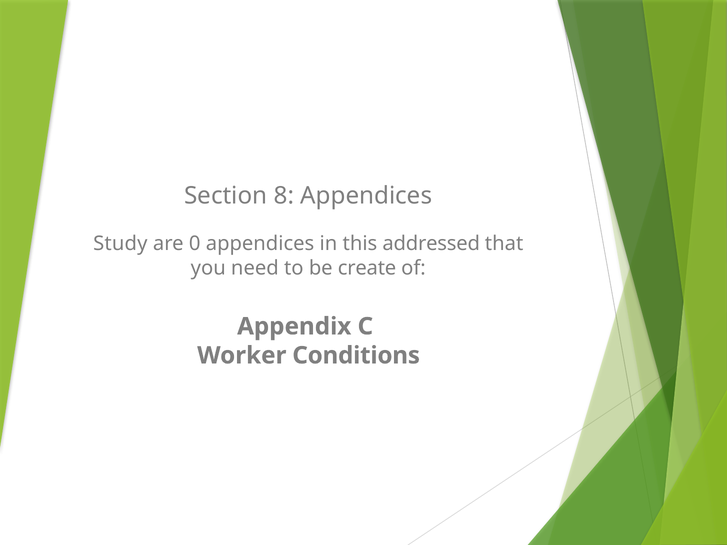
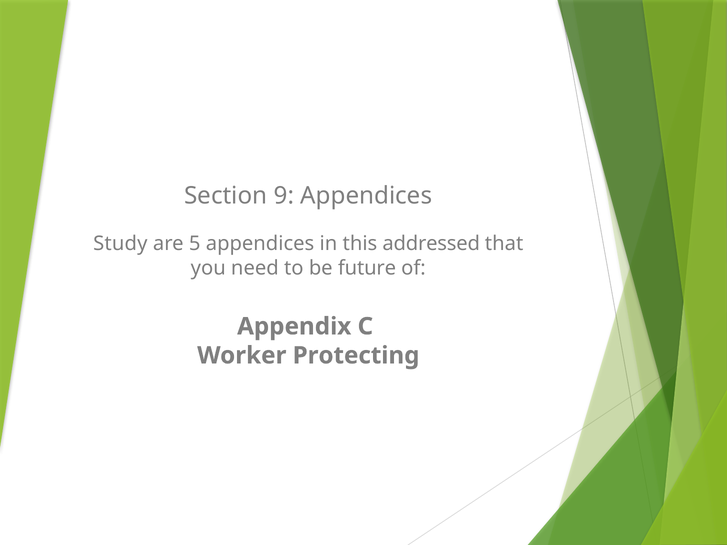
8: 8 -> 9 (284, 196)
0: 0 -> 5 (195, 244)
create: create -> future (367, 268)
Conditions: Conditions -> Protecting (356, 356)
